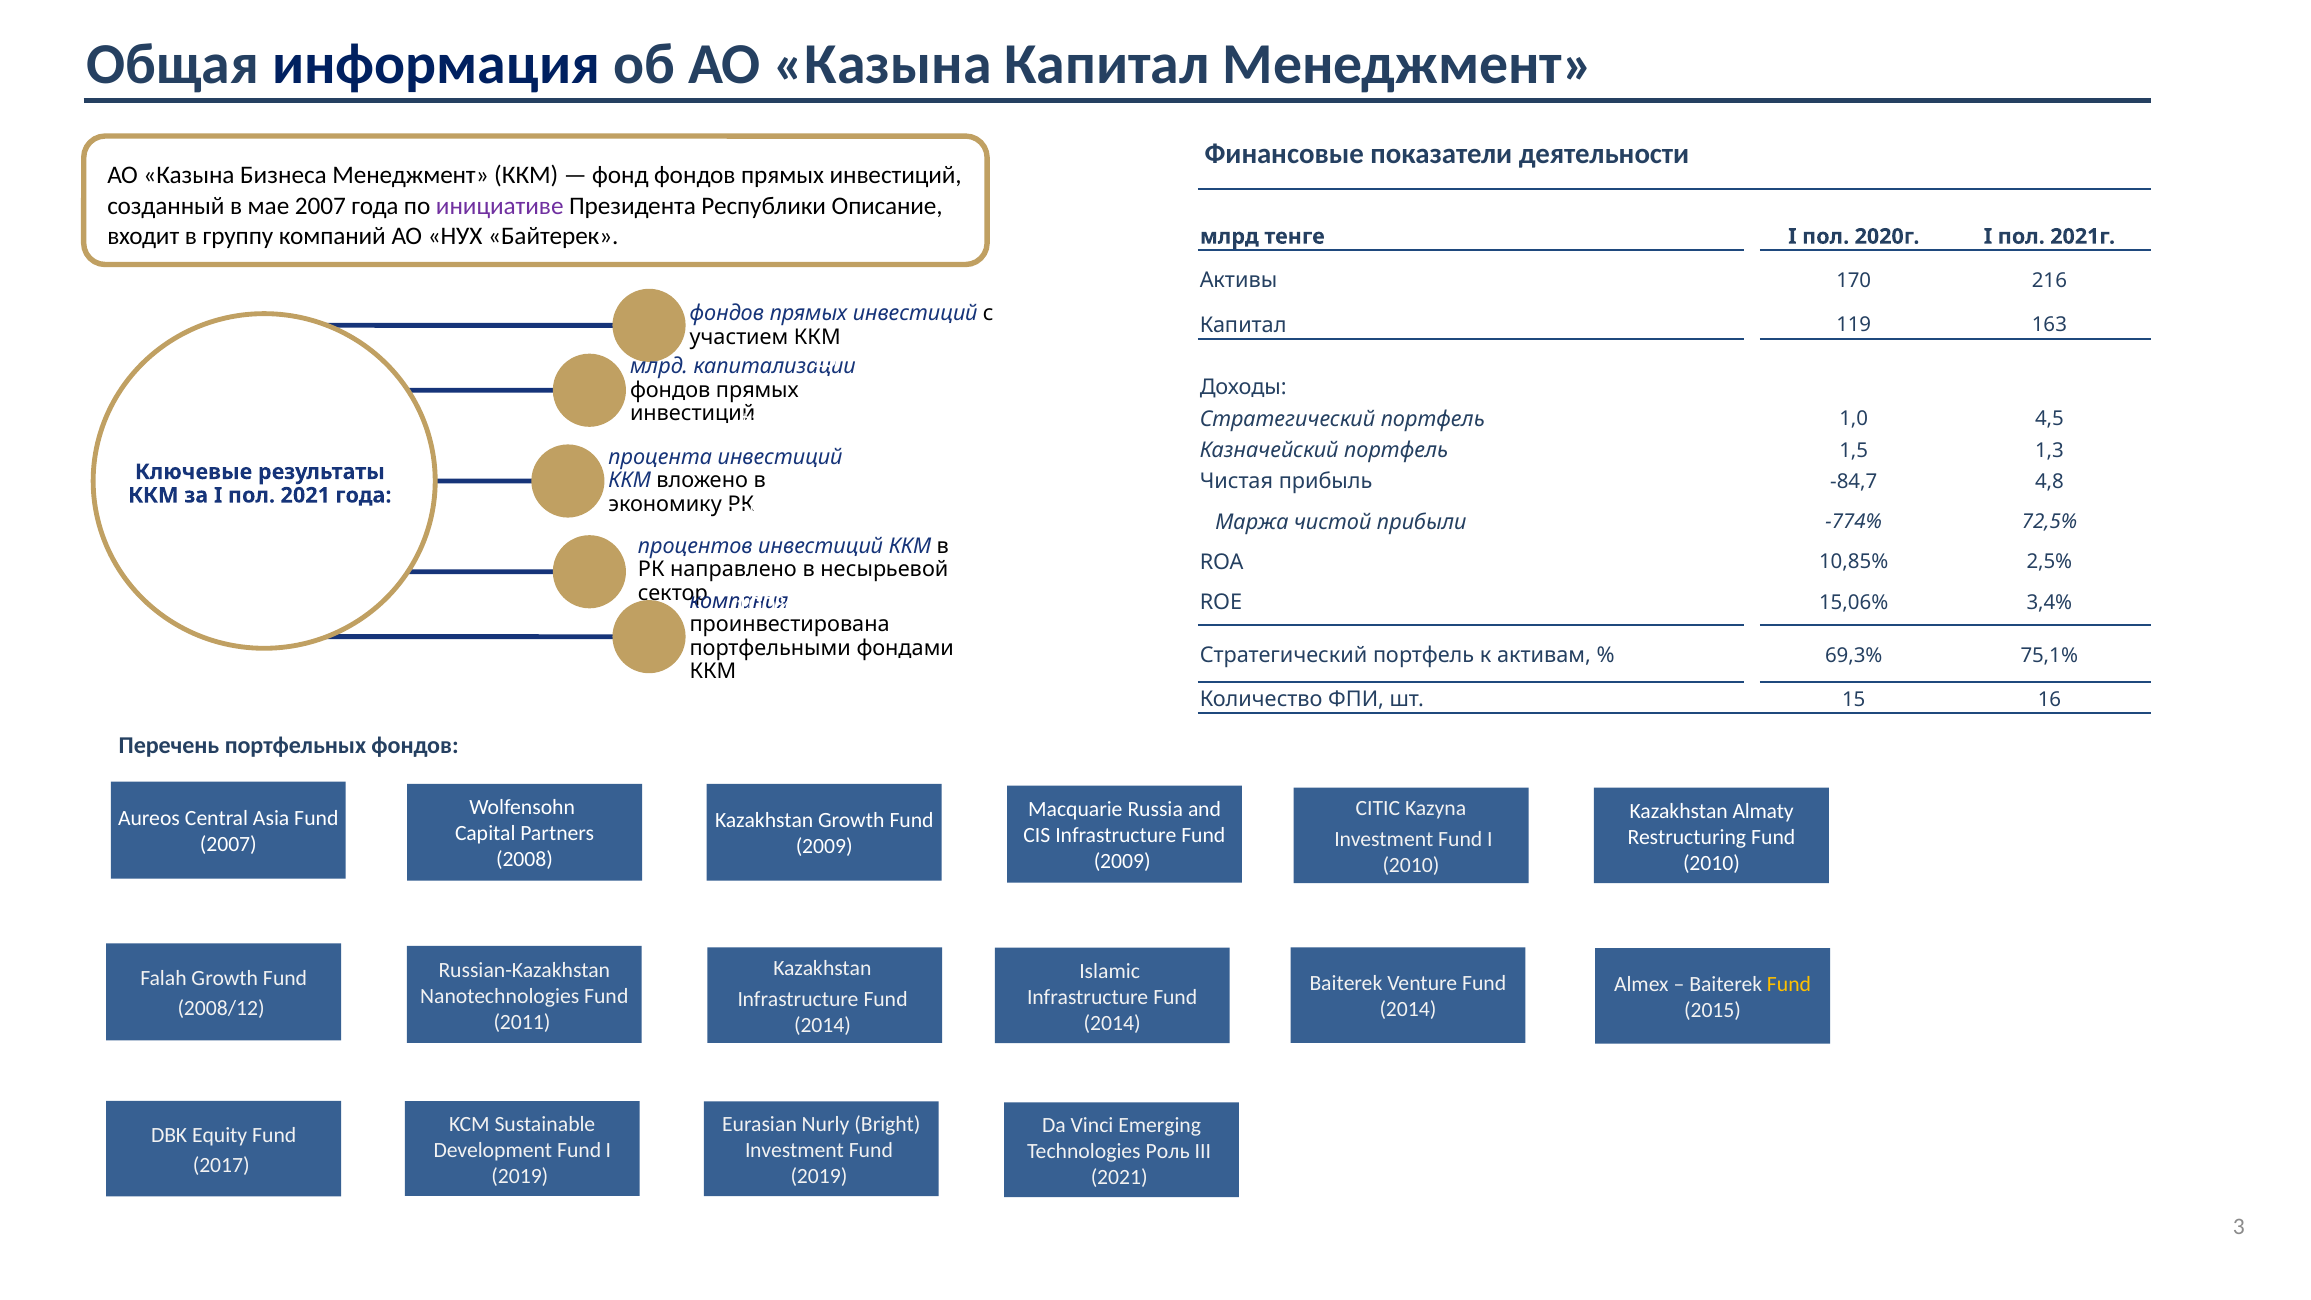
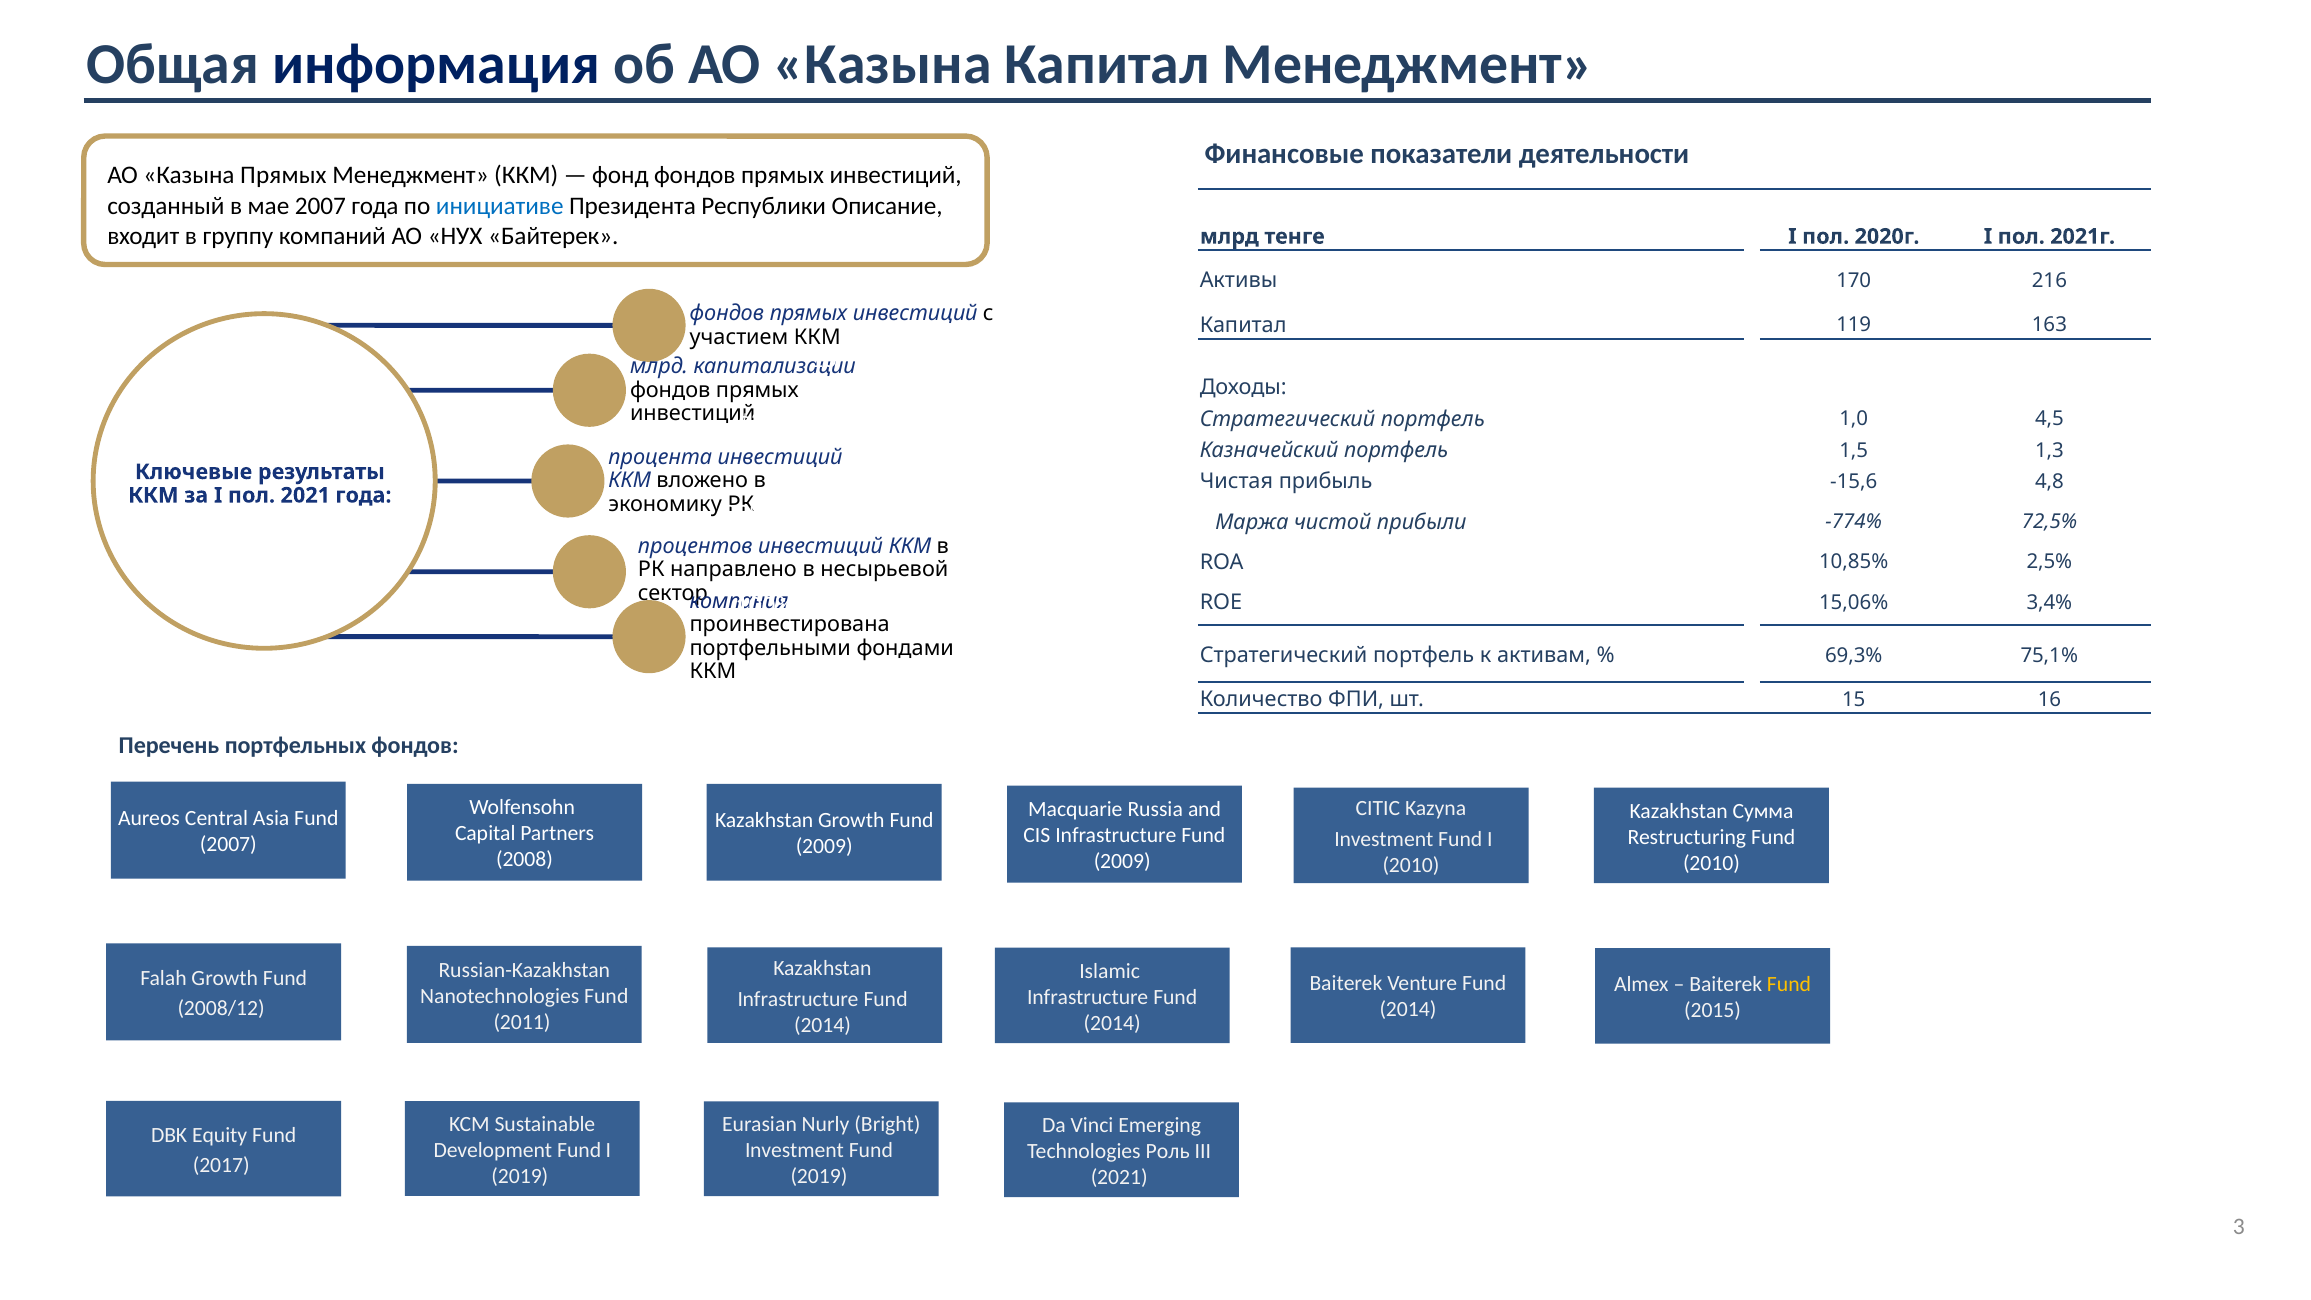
Казына Бизнеса: Бизнеса -> Прямых (283, 176)
инициативе colour: purple -> blue (500, 206)
-84,7: -84,7 -> -15,6 (1854, 482)
Almaty: Almaty -> Сумма (1763, 811)
